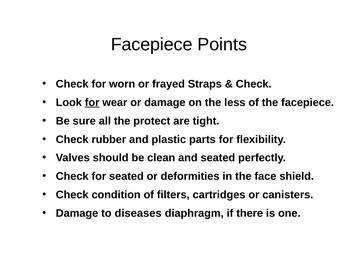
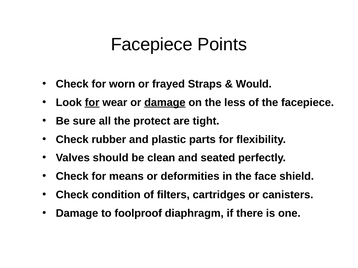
Check: Check -> Would (254, 84)
damage underline: none -> present (165, 103)
for seated: seated -> means (126, 177)
diseases: diseases -> foolproof (138, 214)
